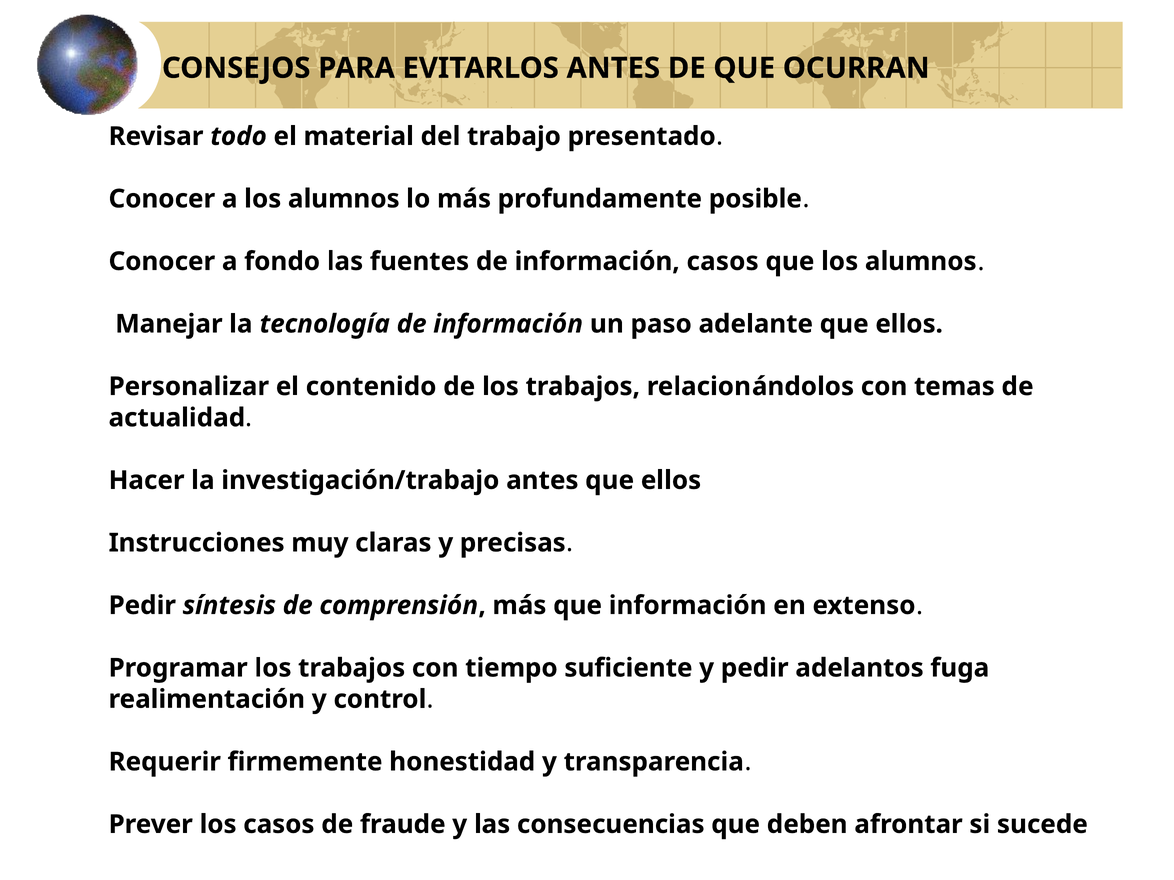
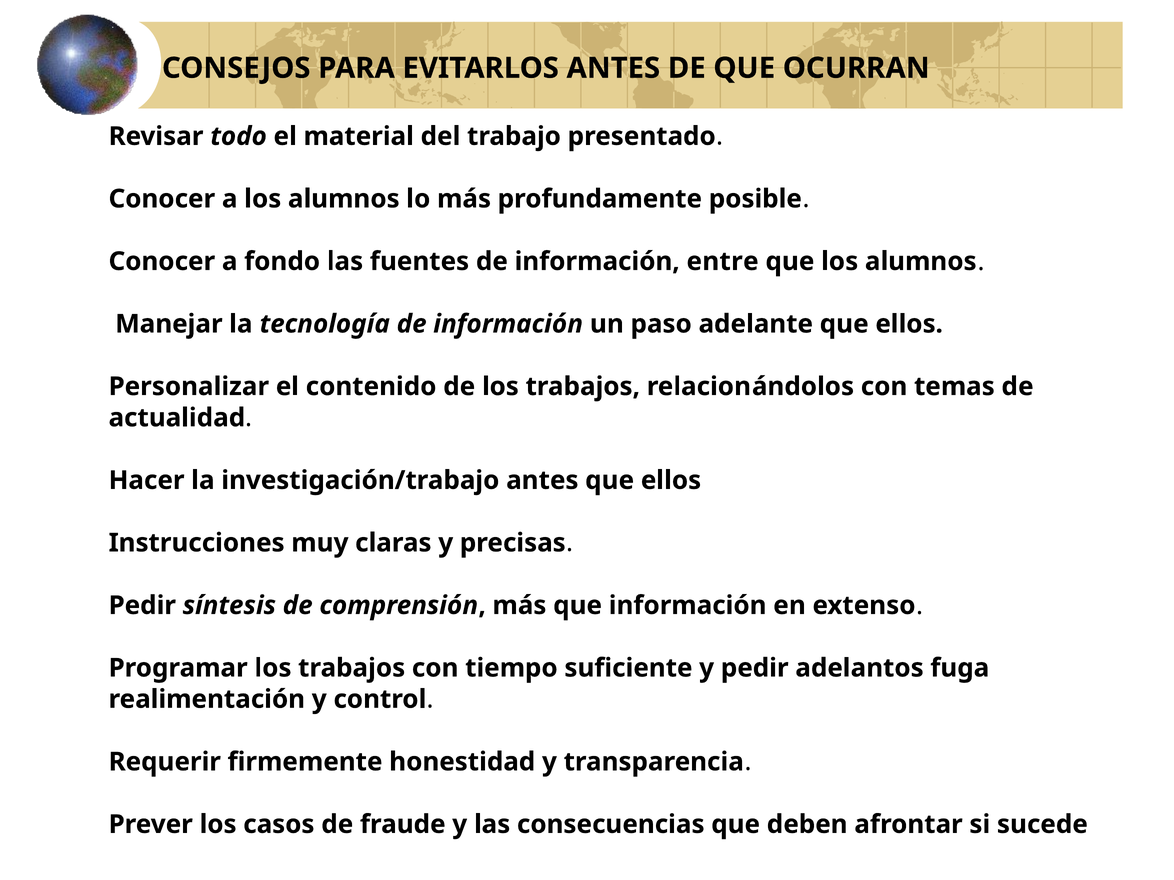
información casos: casos -> entre (723, 262)
